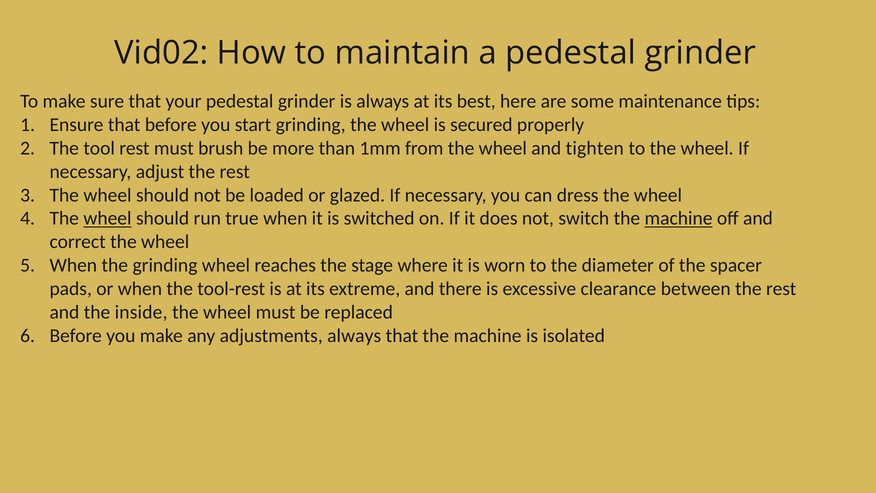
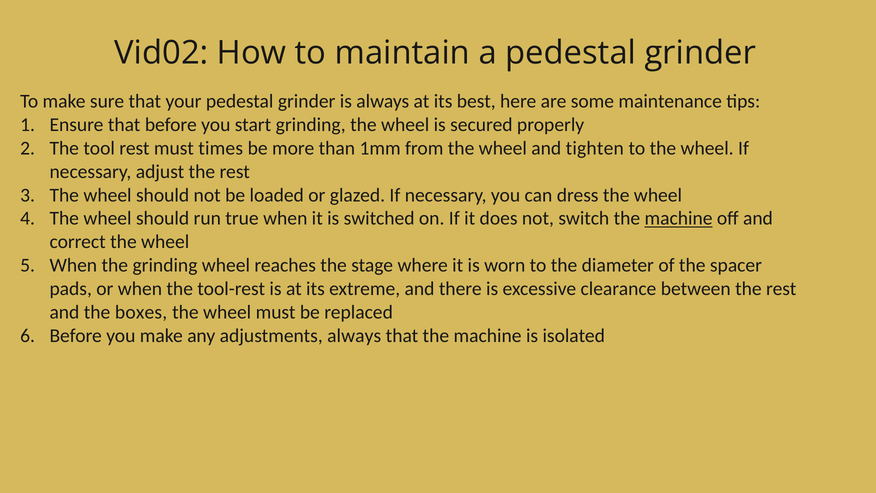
brush: brush -> times (221, 148)
wheel underline: present -> none (108, 218)
inside: inside -> boxes (141, 312)
